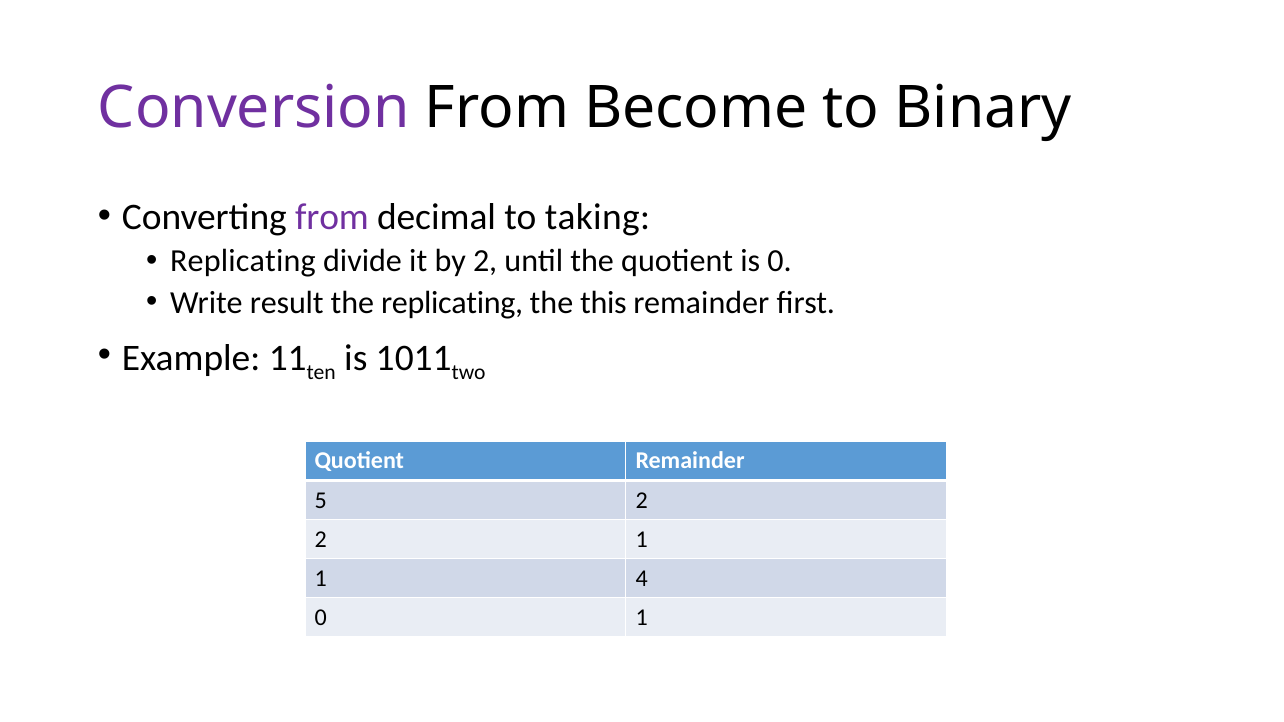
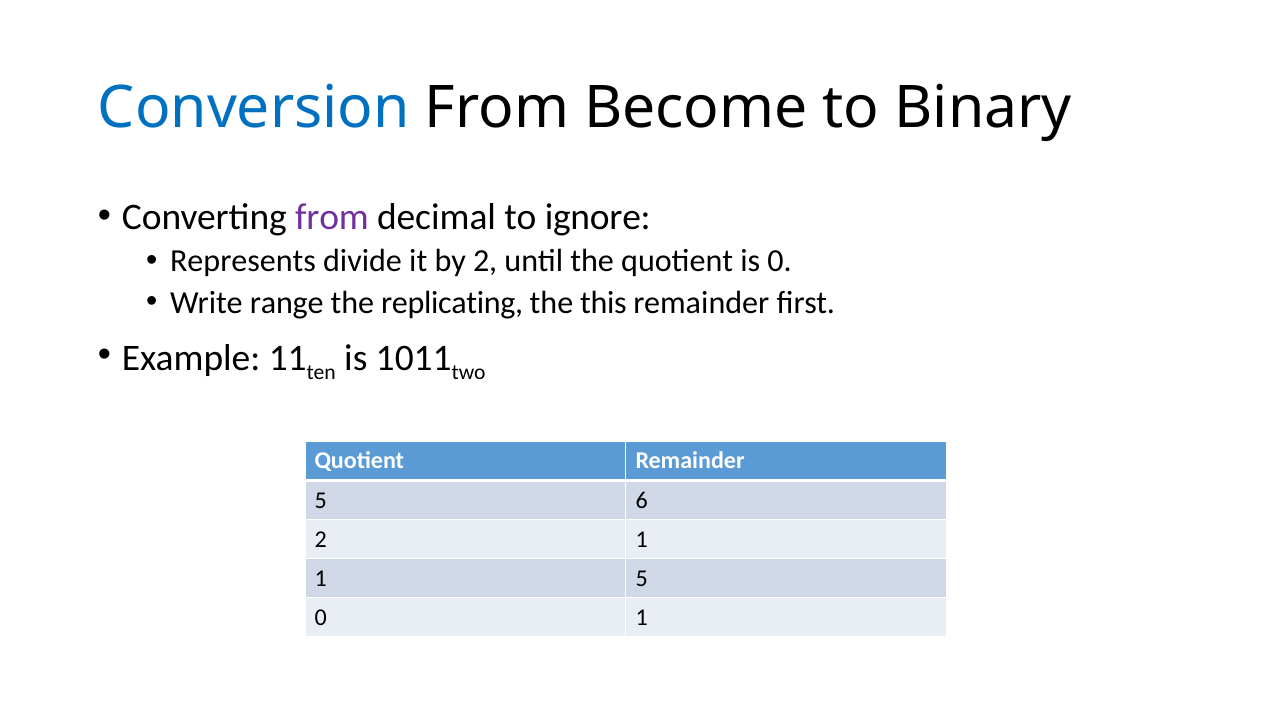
Conversion colour: purple -> blue (254, 108)
taking: taking -> ignore (598, 217)
Replicating: Replicating -> Represents (243, 261)
result: result -> range (287, 303)
5 2: 2 -> 6 (642, 500)
1 4: 4 -> 5 (642, 578)
